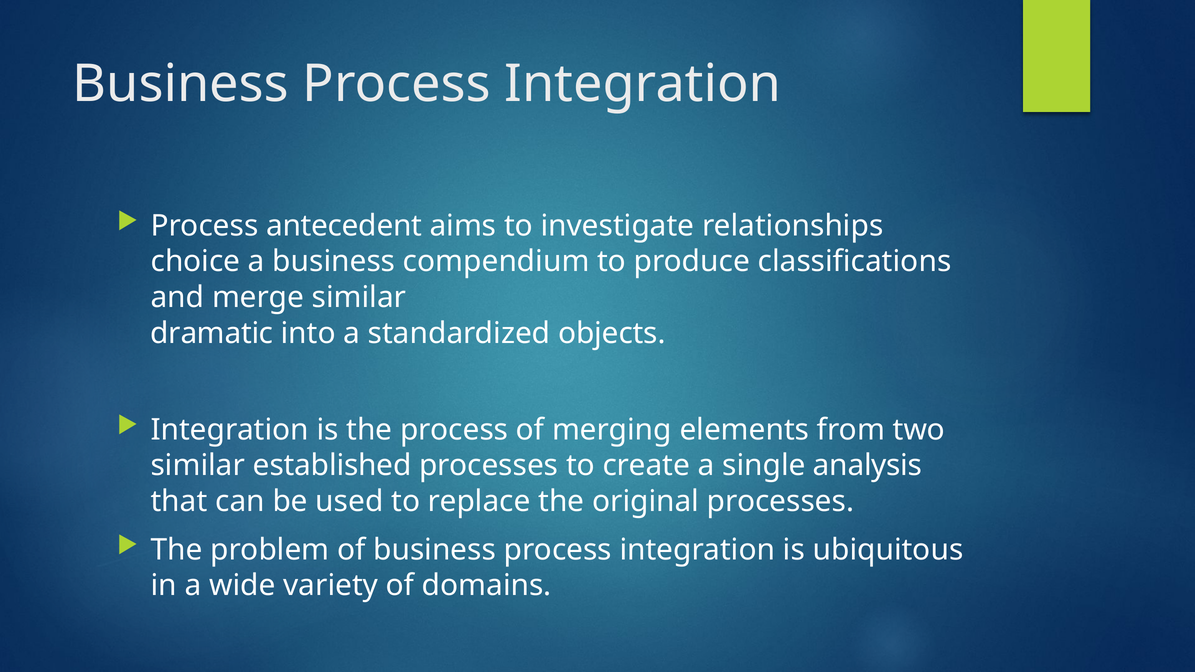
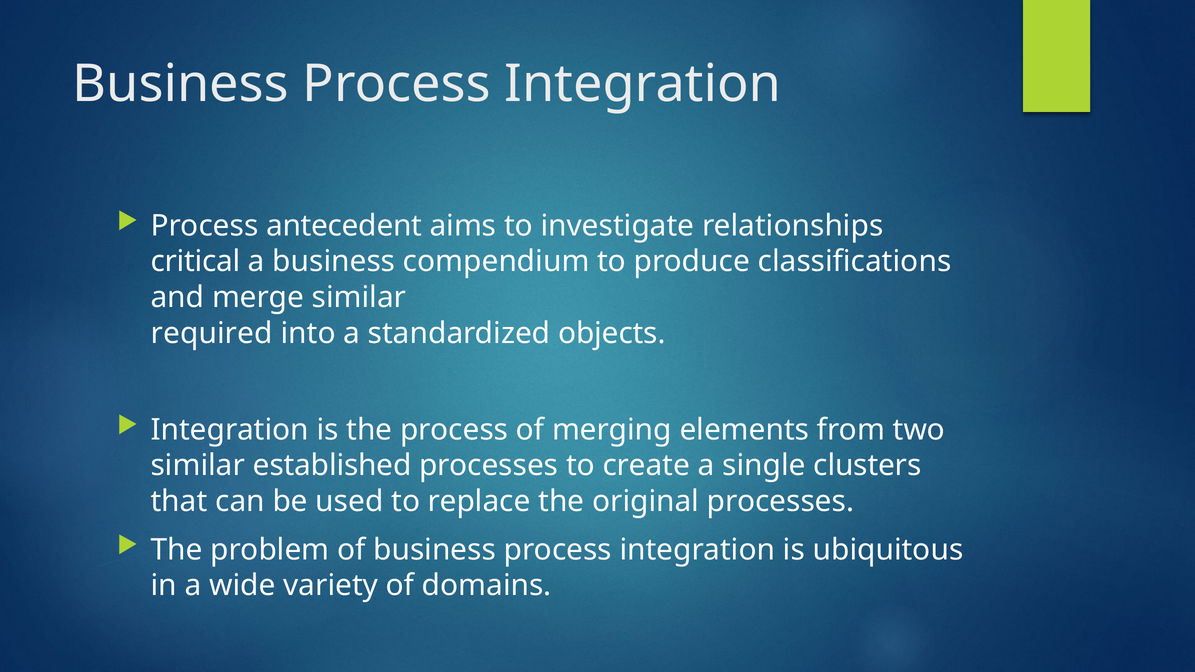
choice: choice -> critical (196, 262)
dramatic: dramatic -> required (212, 333)
analysis: analysis -> clusters (867, 466)
